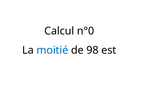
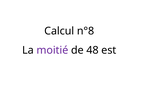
n°0: n°0 -> n°8 (86, 31)
moitié colour: blue -> purple (52, 50)
98: 98 -> 48 (92, 50)
